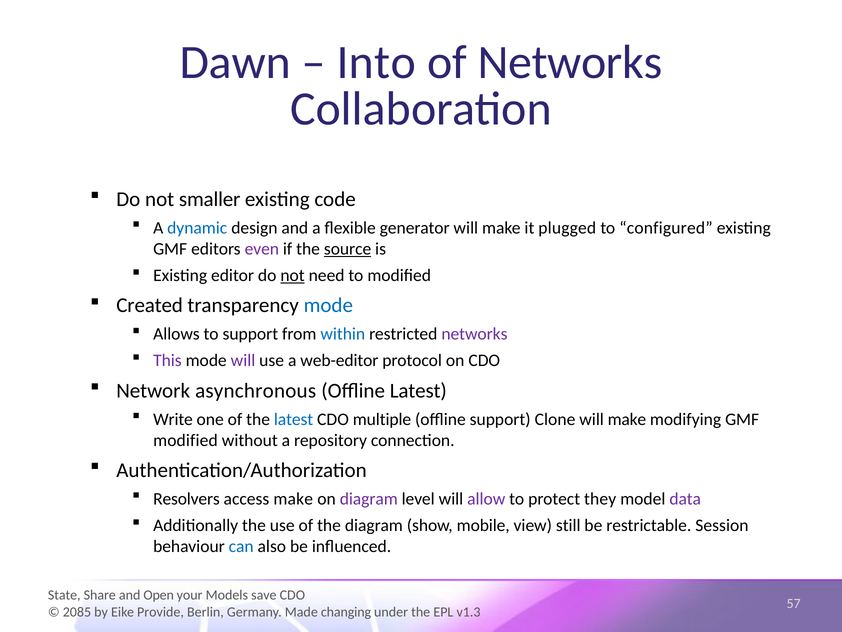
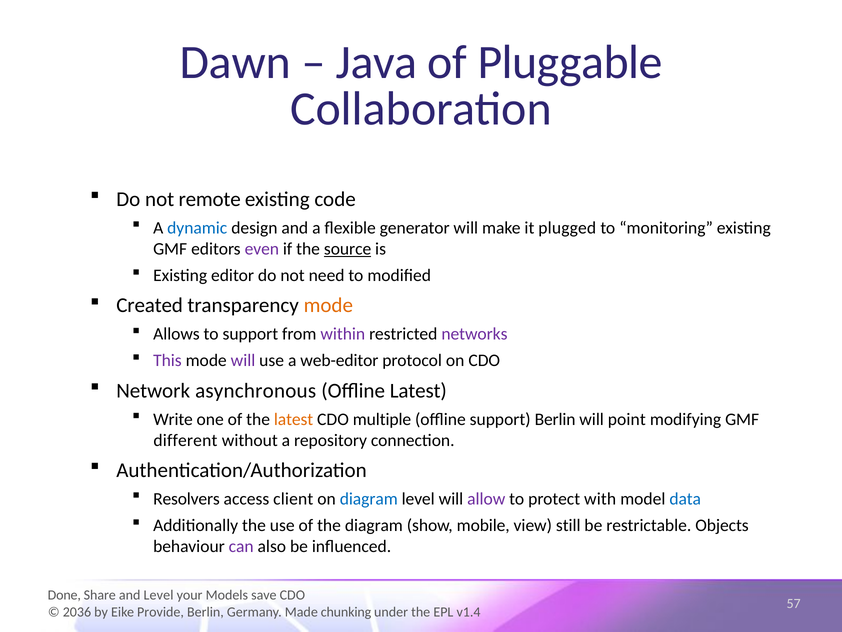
Into: Into -> Java (377, 63)
of Networks: Networks -> Pluggable (570, 63)
smaller: smaller -> remote (210, 199)
configured: configured -> monitoring (666, 228)
not underline: present -> none (293, 275)
mode colour: blue -> orange (328, 305)
within colour: blue -> purple (343, 334)
latest colour: blue -> orange (294, 419)
support Clone: Clone -> Berlin (555, 419)
make: make -> point (627, 419)
modified: modified -> different (185, 440)
access make: make -> client (293, 498)
diagram colour: purple -> blue (369, 498)
they: they -> with (600, 498)
data colour: purple -> blue (685, 498)
Session: Session -> Objects (722, 525)
can colour: blue -> purple (241, 546)
State: State -> Done (64, 595)
and Open: Open -> Level (159, 595)
2085: 2085 -> 2036 (77, 612)
changing: changing -> chunking (346, 612)
v1.3: v1.3 -> v1.4 (469, 612)
